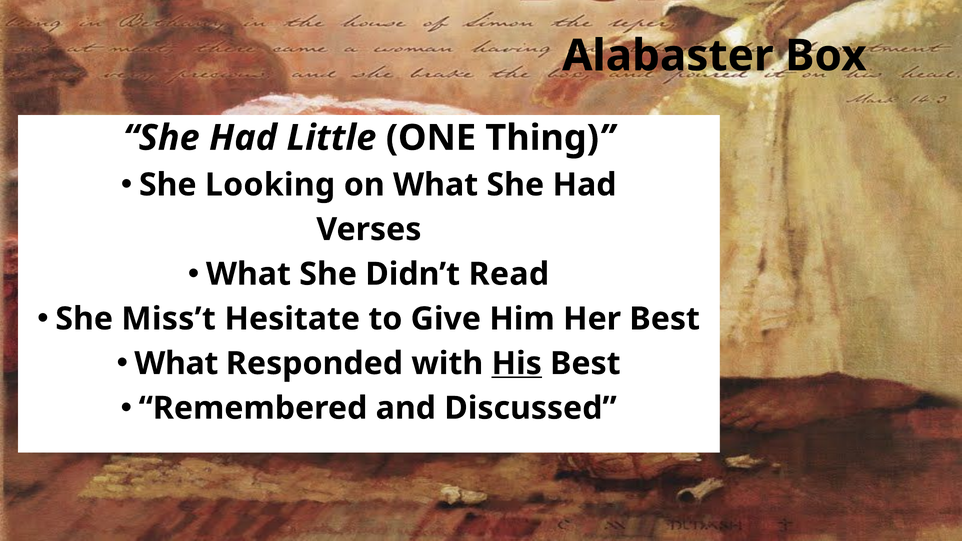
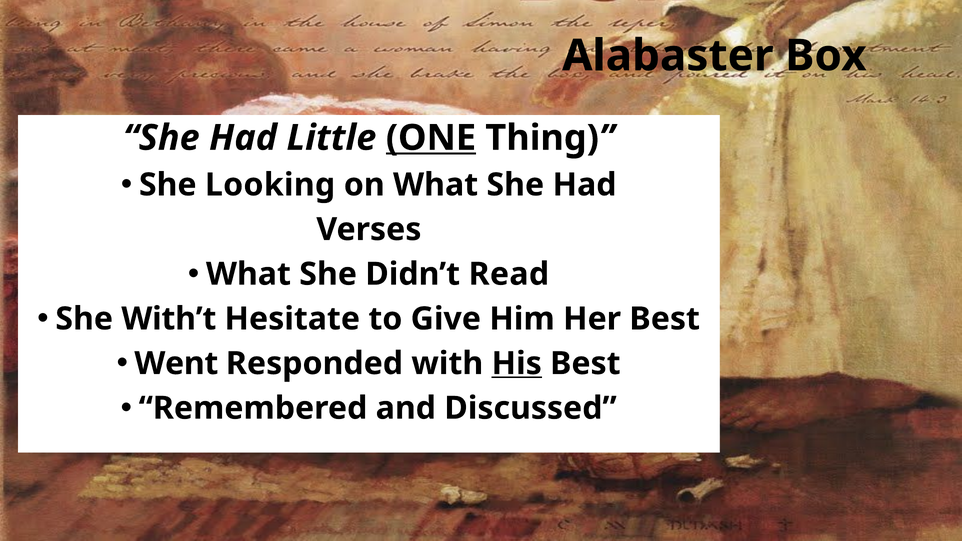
ONE underline: none -> present (431, 138)
Miss’t: Miss’t -> With’t (169, 319)
What: What -> Went (176, 364)
